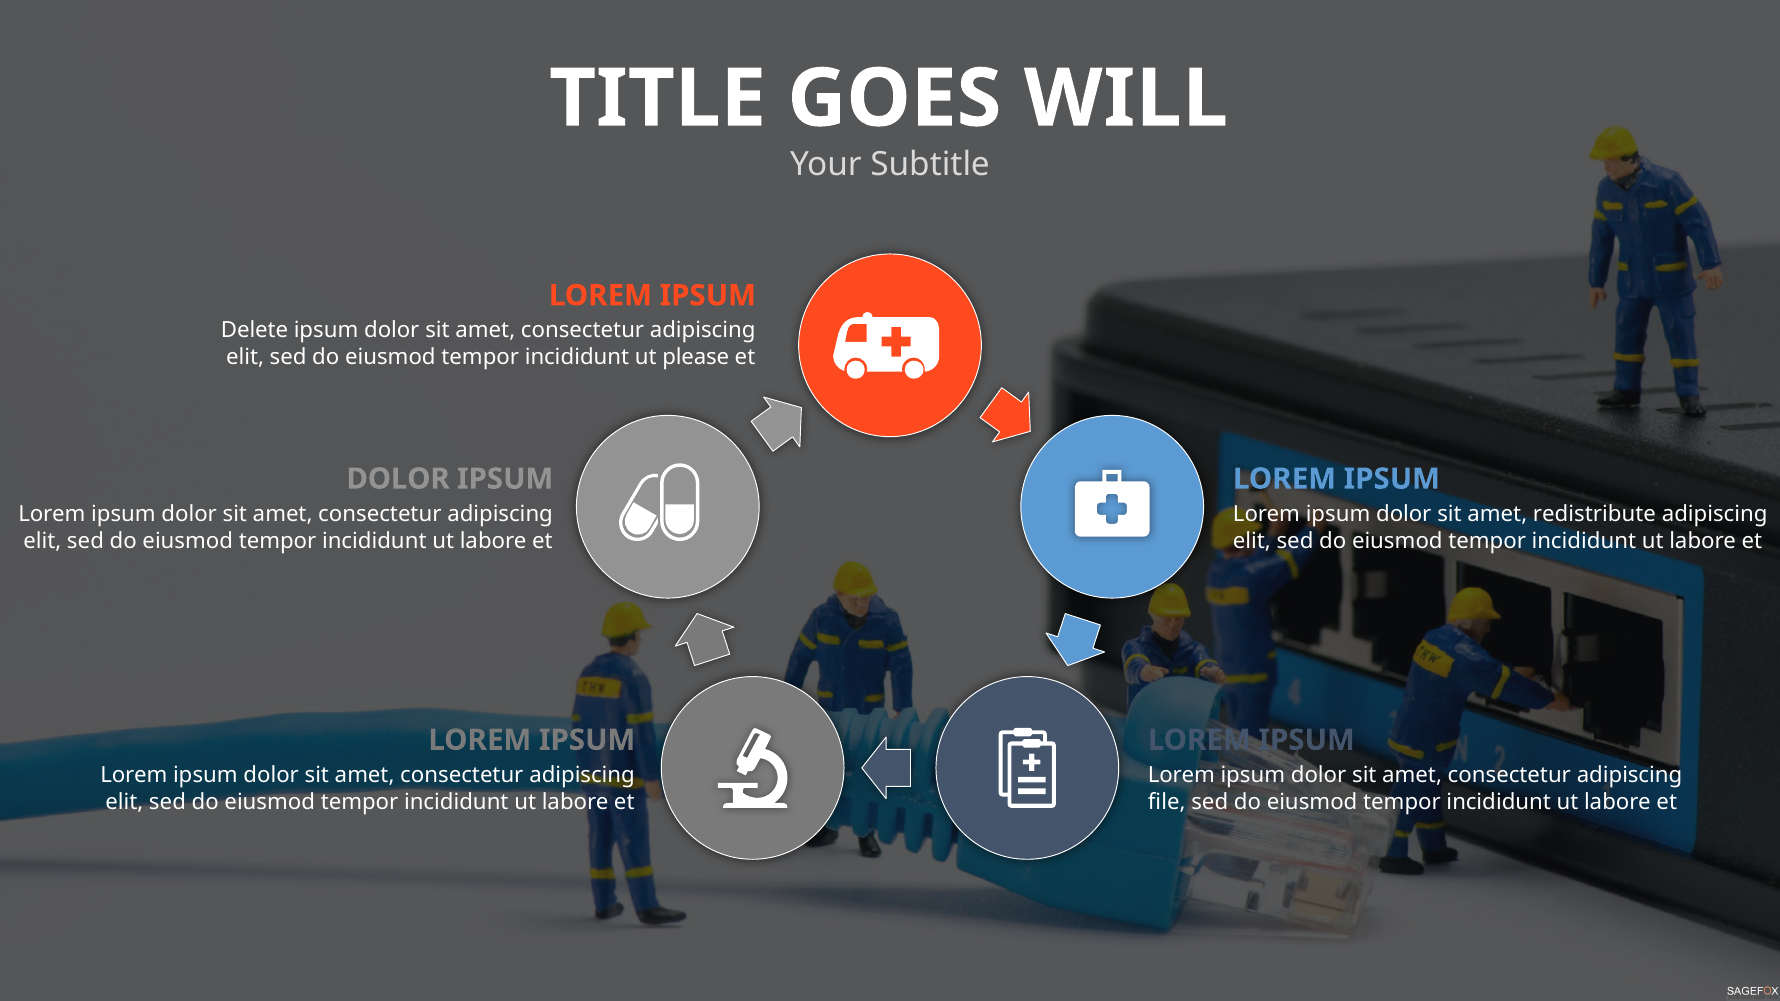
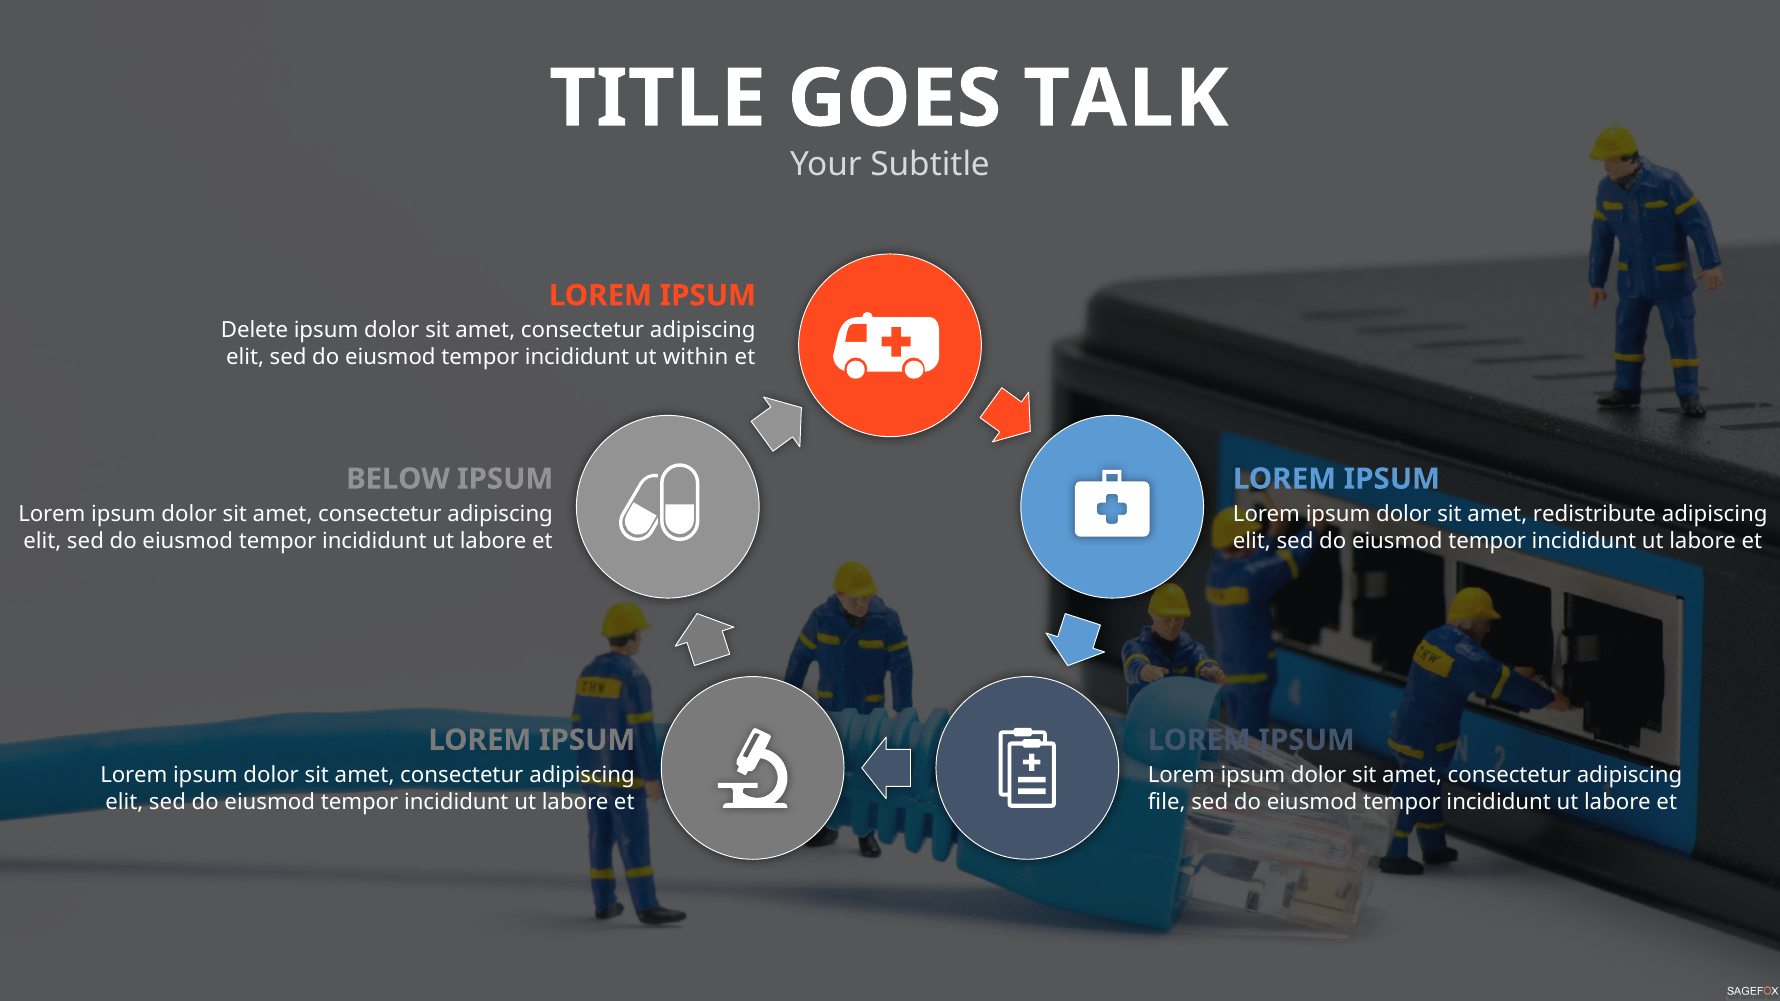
WILL: WILL -> TALK (1126, 99)
please: please -> within (696, 357)
DOLOR: DOLOR -> BELOW (398, 479)
